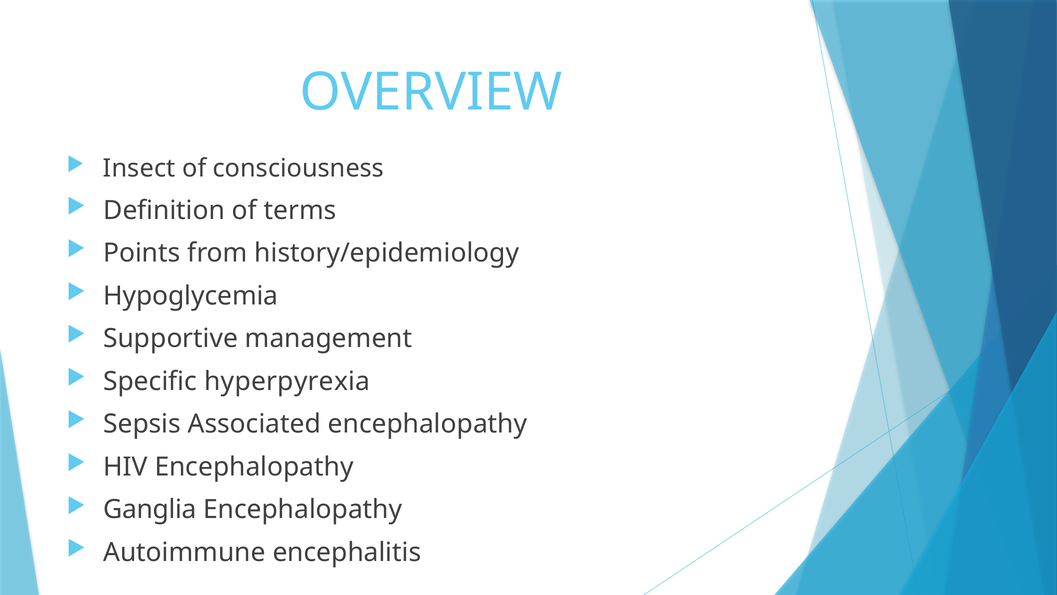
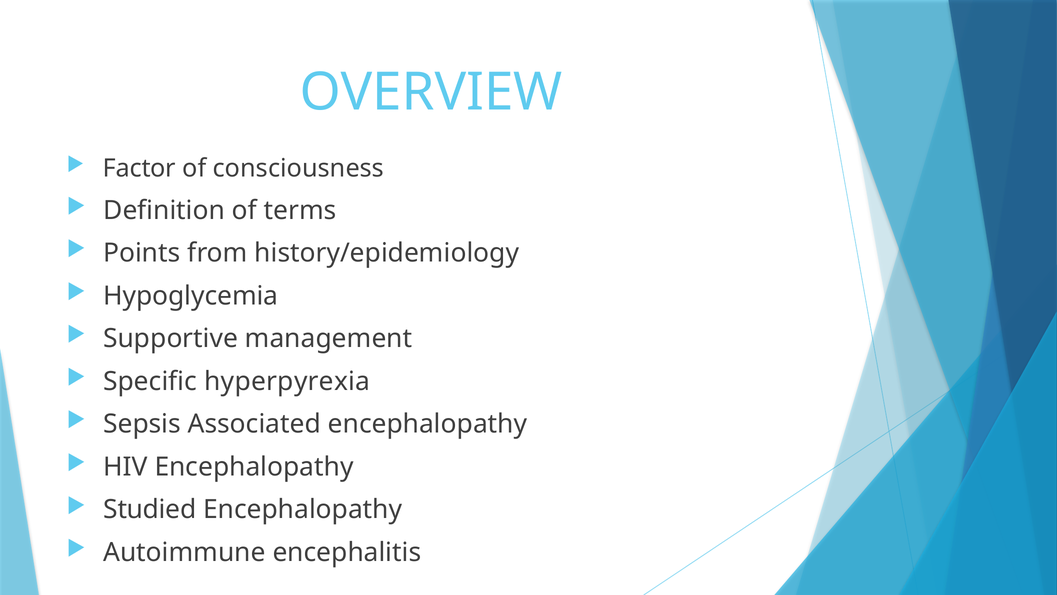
Insect: Insect -> Factor (139, 168)
Ganglia: Ganglia -> Studied (150, 509)
